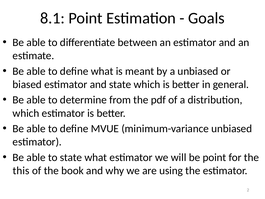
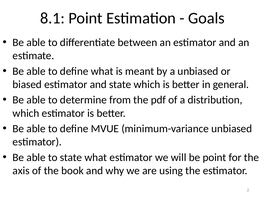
this: this -> axis (21, 170)
